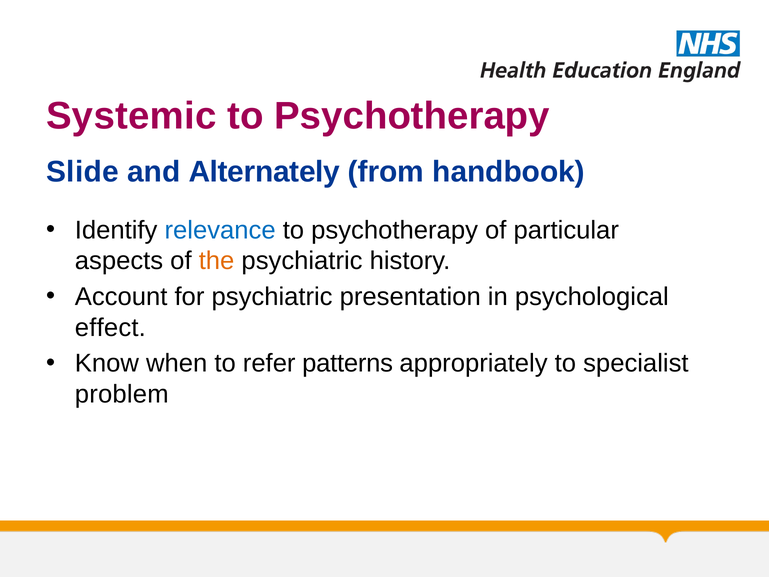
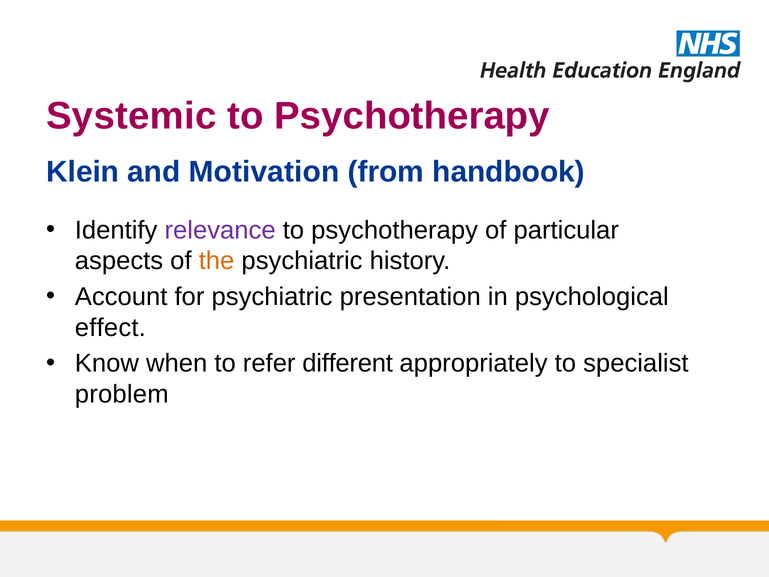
Slide: Slide -> Klein (83, 172)
Alternately: Alternately -> Motivation (264, 172)
relevance colour: blue -> purple (220, 230)
patterns: patterns -> different (348, 363)
